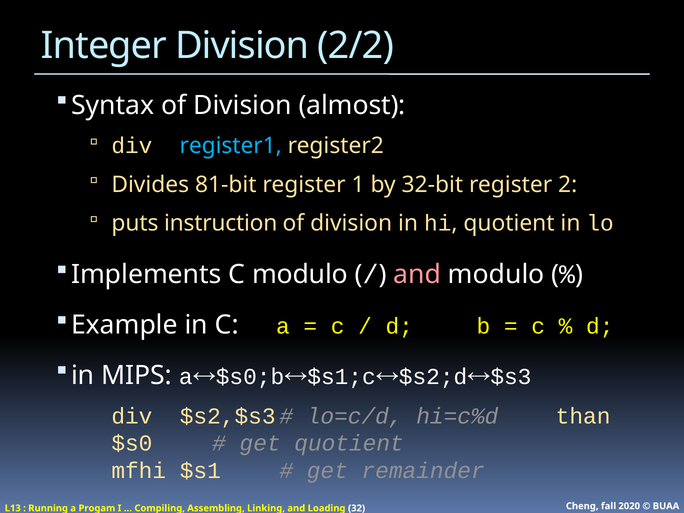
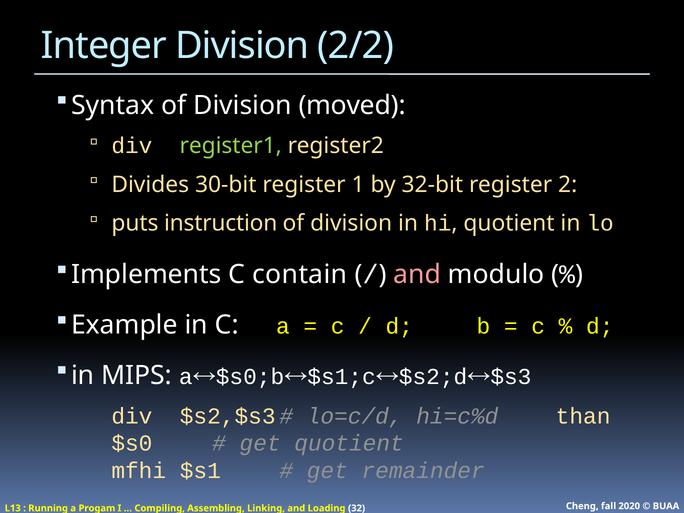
almost: almost -> moved (352, 105)
register1 colour: light blue -> light green (231, 146)
81-bit: 81-bit -> 30-bit (226, 185)
C modulo: modulo -> contain (300, 275)
